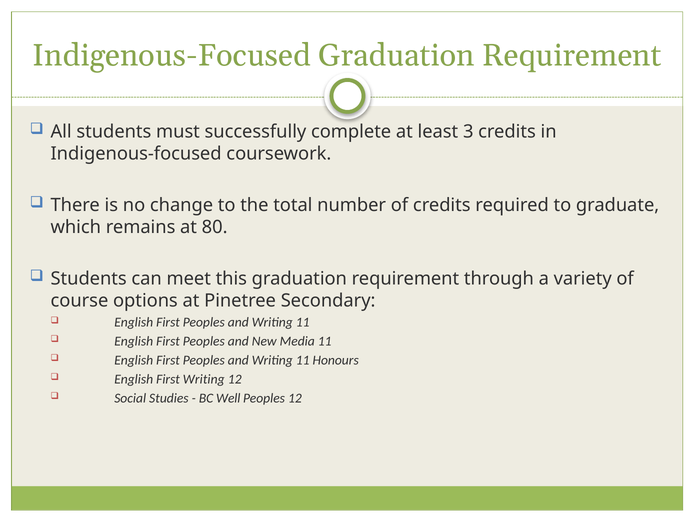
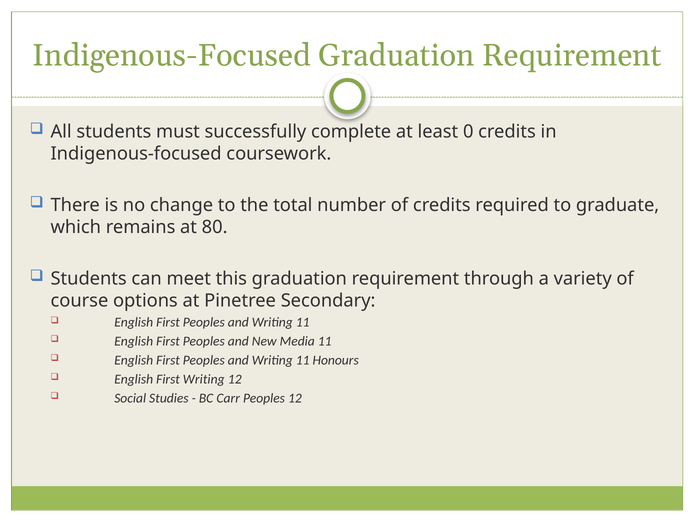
3: 3 -> 0 (468, 132)
Well: Well -> Carr (228, 398)
